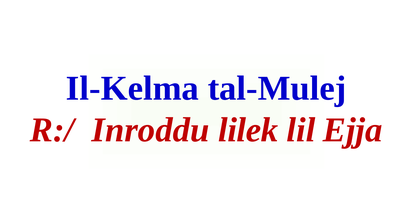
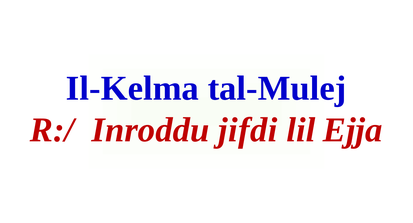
lilek: lilek -> jifdi (248, 130)
